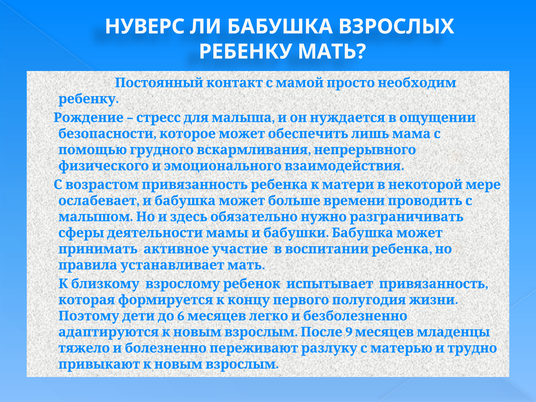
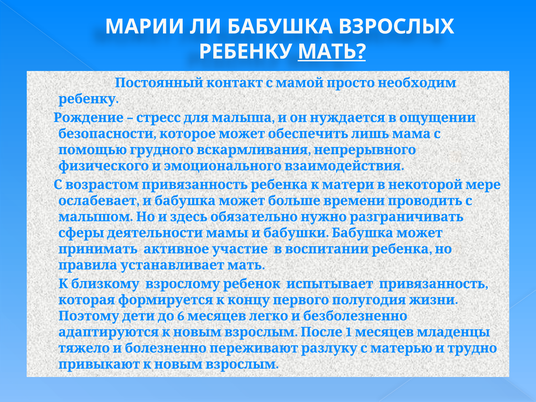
НУВЕРС: НУВЕРС -> МАРИИ (145, 27)
МАТЬ underline: none -> present (332, 52)
9: 9 -> 1 (349, 332)
